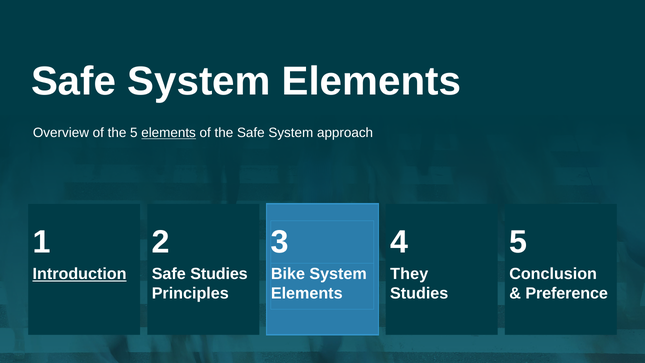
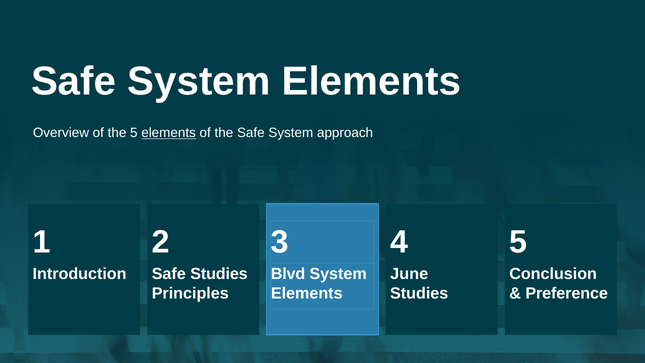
Introduction underline: present -> none (80, 274)
Bike: Bike -> Blvd (288, 274)
They: They -> June (409, 274)
